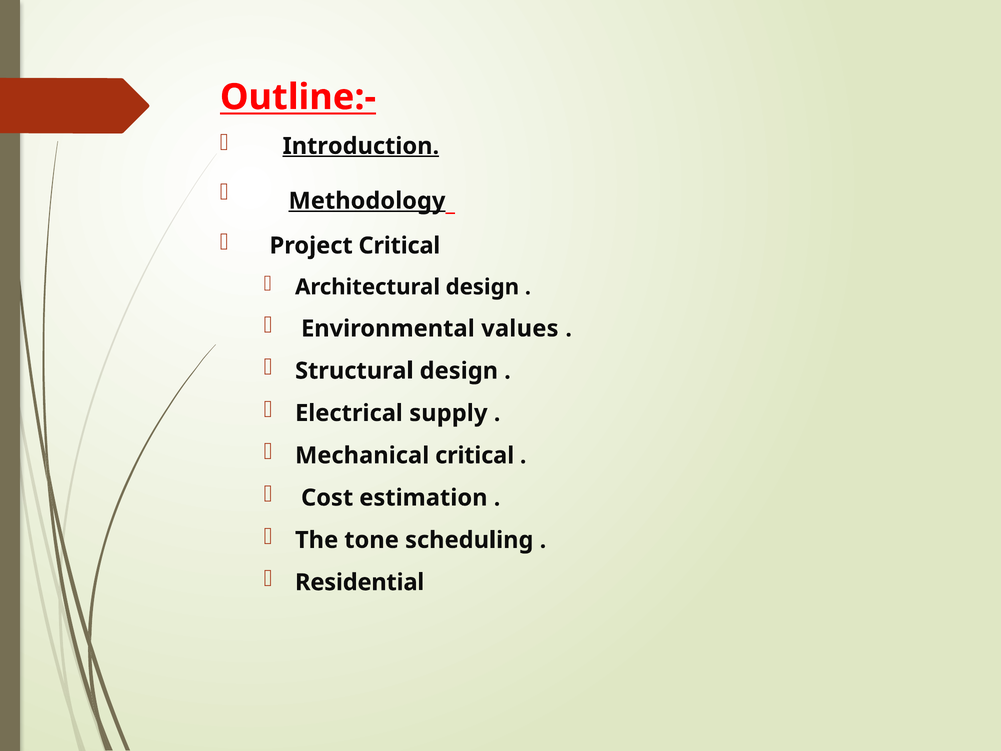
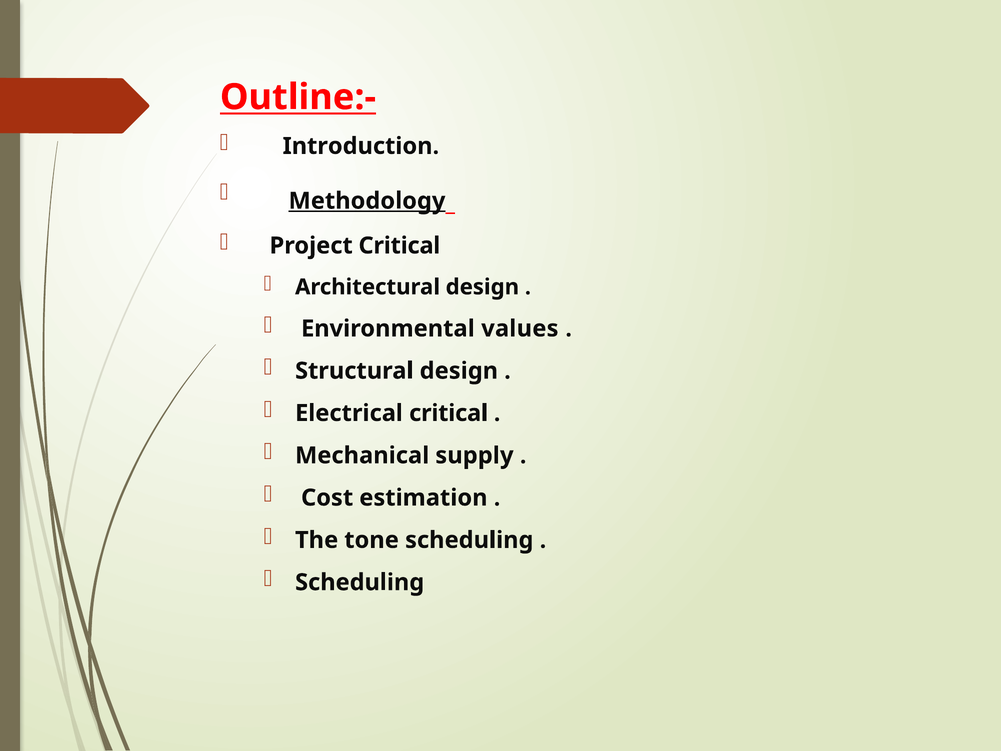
Introduction underline: present -> none (361, 146)
Electrical supply: supply -> critical (449, 413)
Mechanical critical: critical -> supply (474, 455)
Residential: Residential -> Scheduling (360, 582)
